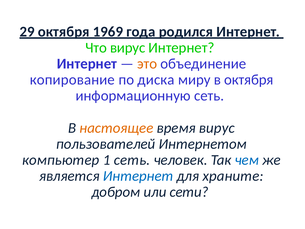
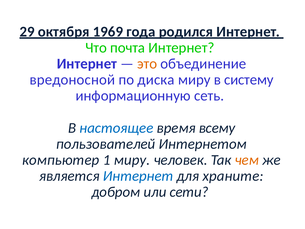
Что вирус: вирус -> почта (128, 48)
копирование: копирование -> вредоносной (72, 80)
в октября: октября -> систему (249, 80)
настоящее colour: orange -> blue (116, 128)
время вирус: вирус -> всему (217, 128)
1 сеть: сеть -> миру (132, 160)
чем colour: blue -> orange (247, 160)
